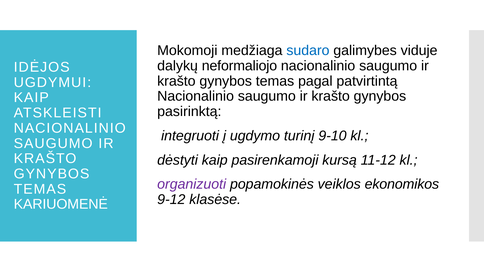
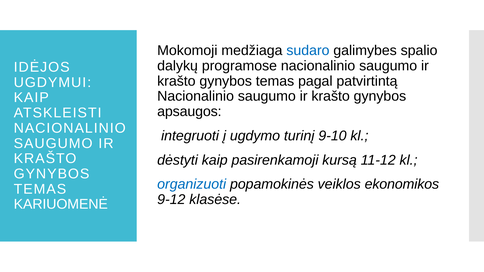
viduje: viduje -> spalio (419, 51)
neformaliojo: neformaliojo -> programose (239, 66)
pasirinktą: pasirinktą -> apsaugos (189, 112)
organizuoti colour: purple -> blue (192, 184)
